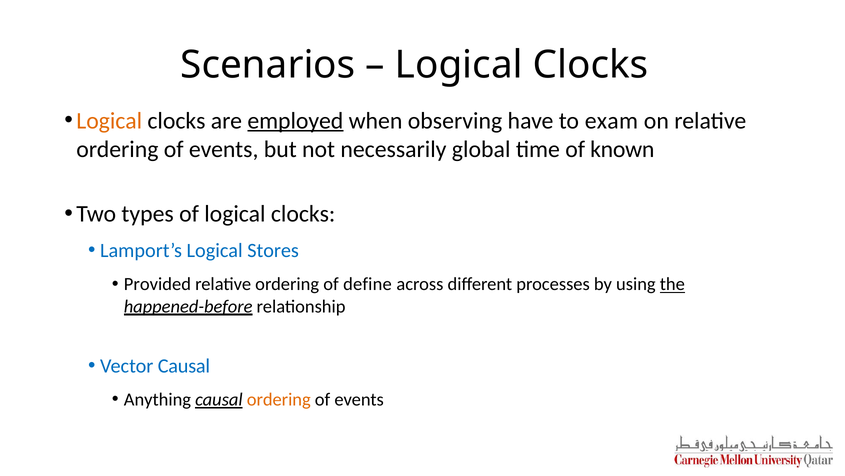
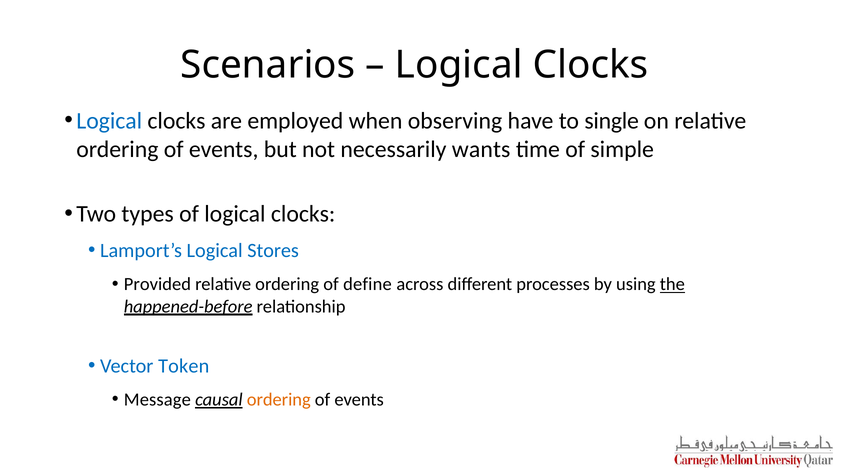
Logical colour: orange -> blue (109, 120)
employed underline: present -> none (295, 120)
exam: exam -> single (612, 120)
global: global -> wants (481, 149)
known: known -> simple (622, 149)
Vector Causal: Causal -> Token (184, 365)
Anything: Anything -> Message (157, 399)
